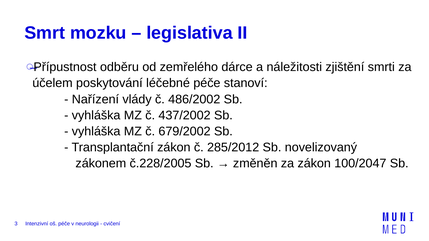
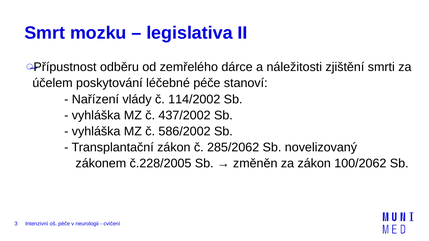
486/2002: 486/2002 -> 114/2002 (194, 99)
679/2002: 679/2002 -> 586/2002 (185, 132)
285/2012: 285/2012 -> 285/2062 (233, 148)
100/2047: 100/2047 -> 100/2062 (360, 164)
